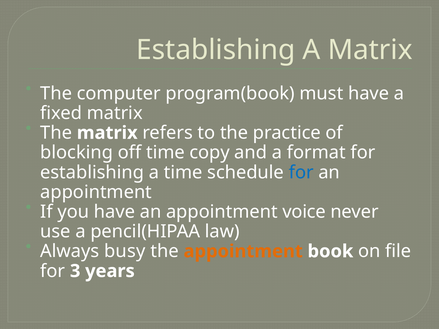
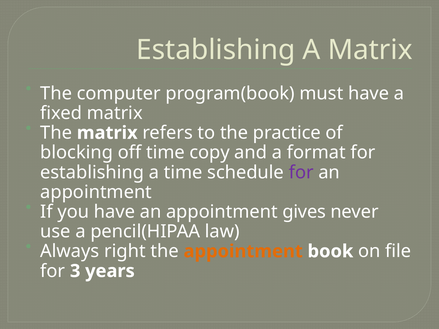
for colour: blue -> purple (301, 172)
voice: voice -> gives (304, 212)
busy: busy -> right (125, 251)
